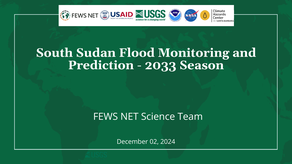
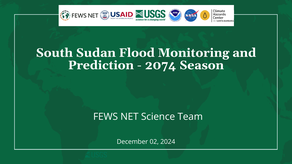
2033: 2033 -> 2074 (160, 65)
